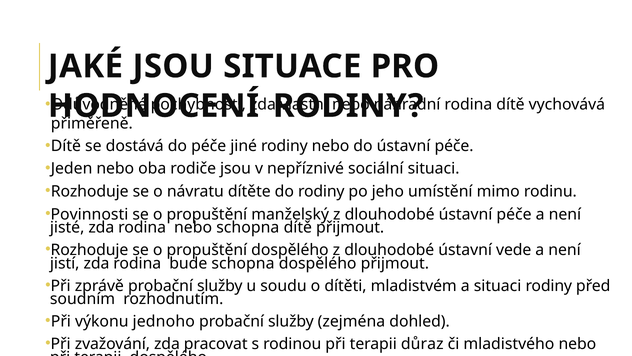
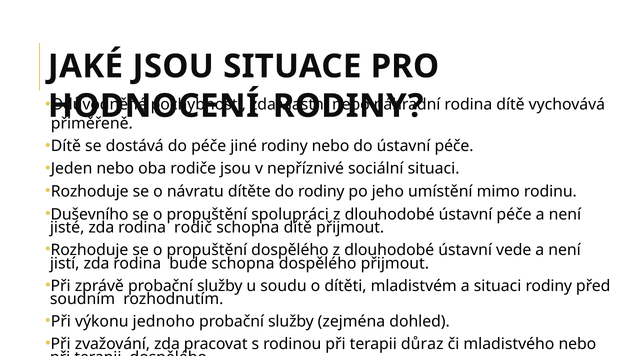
Povinnosti: Povinnosti -> Duševního (90, 214)
manželský: manželský -> spolupráci (290, 214)
rodina nebo: nebo -> rodič (193, 227)
